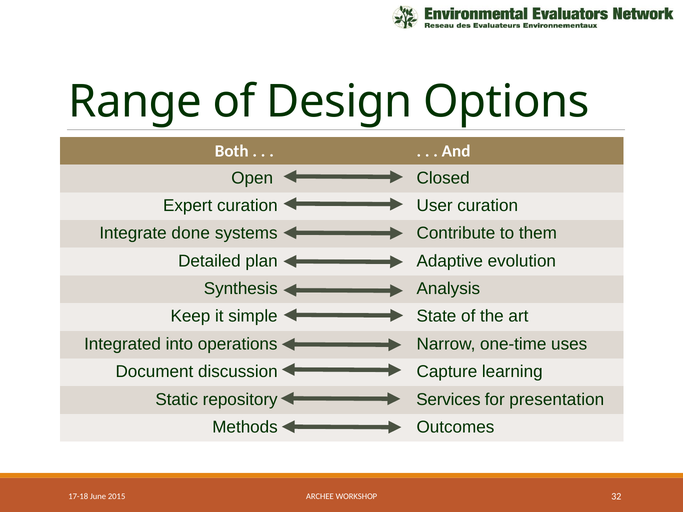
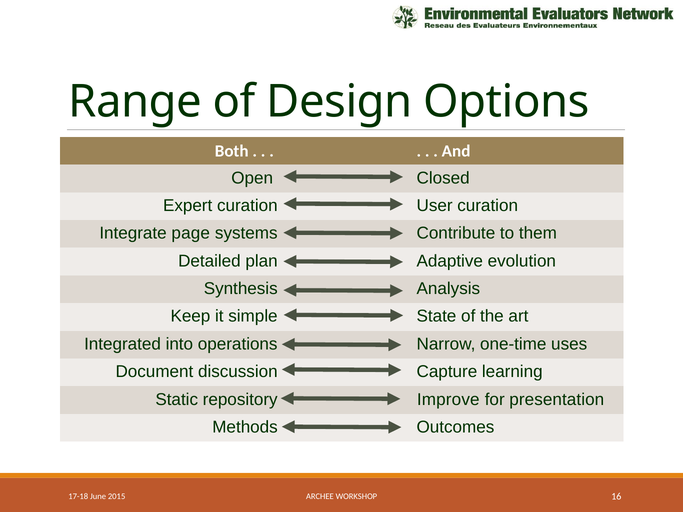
done: done -> page (191, 233)
Services: Services -> Improve (448, 400)
32: 32 -> 16 (616, 497)
